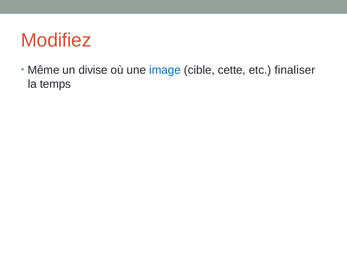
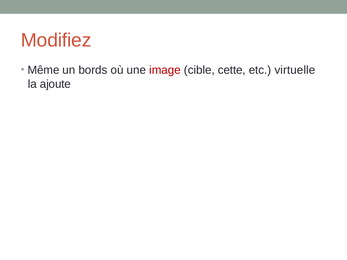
divise: divise -> bords (93, 70)
image colour: blue -> red (165, 70)
finaliser: finaliser -> virtuelle (295, 70)
temps: temps -> ajoute (55, 84)
